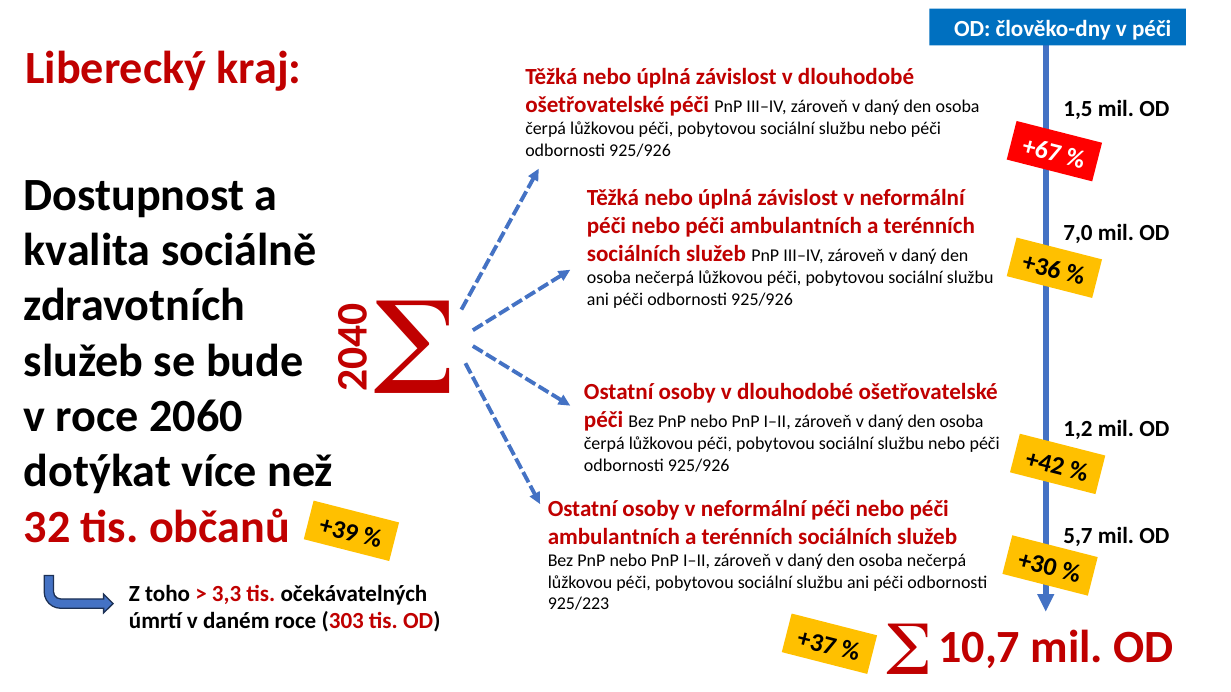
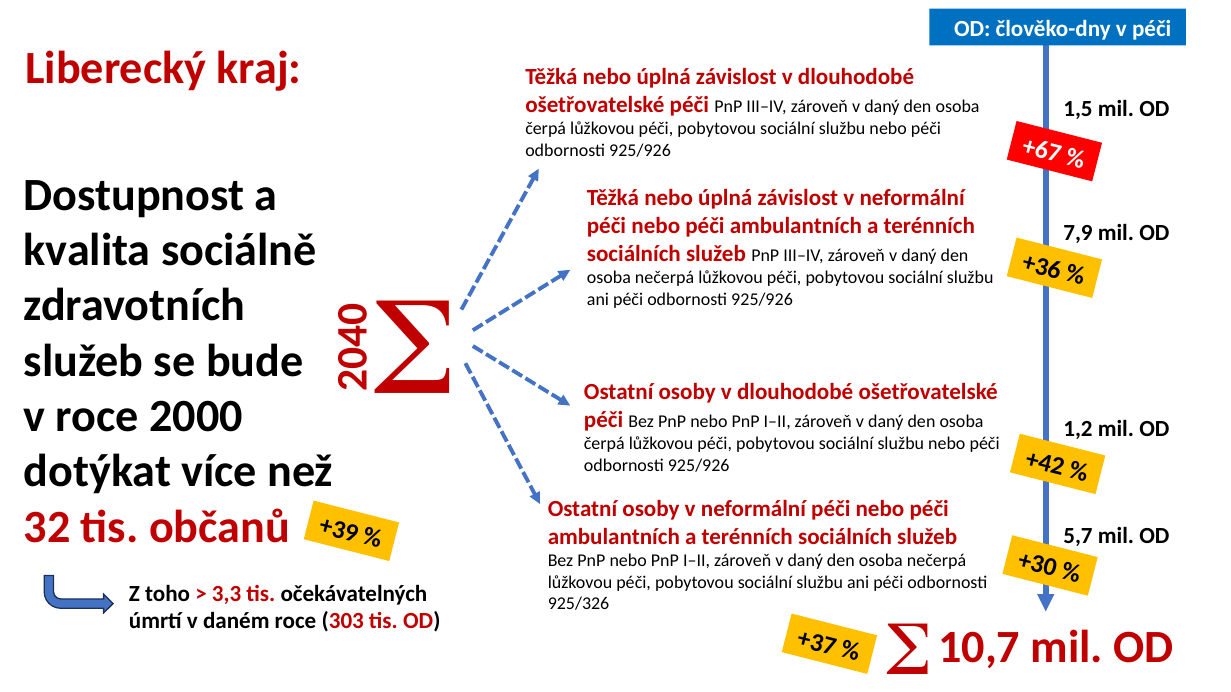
7,0: 7,0 -> 7,9 (1078, 233)
2060: 2060 -> 2000 (196, 417)
925/223: 925/223 -> 925/326 (579, 604)
